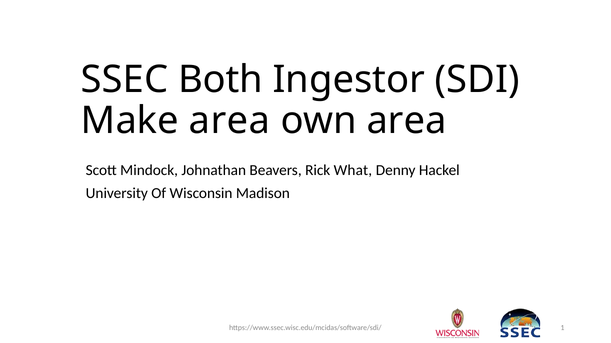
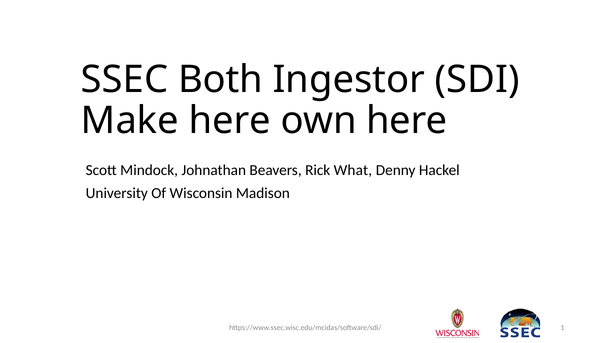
Make area: area -> here (230, 121)
own area: area -> here (407, 121)
